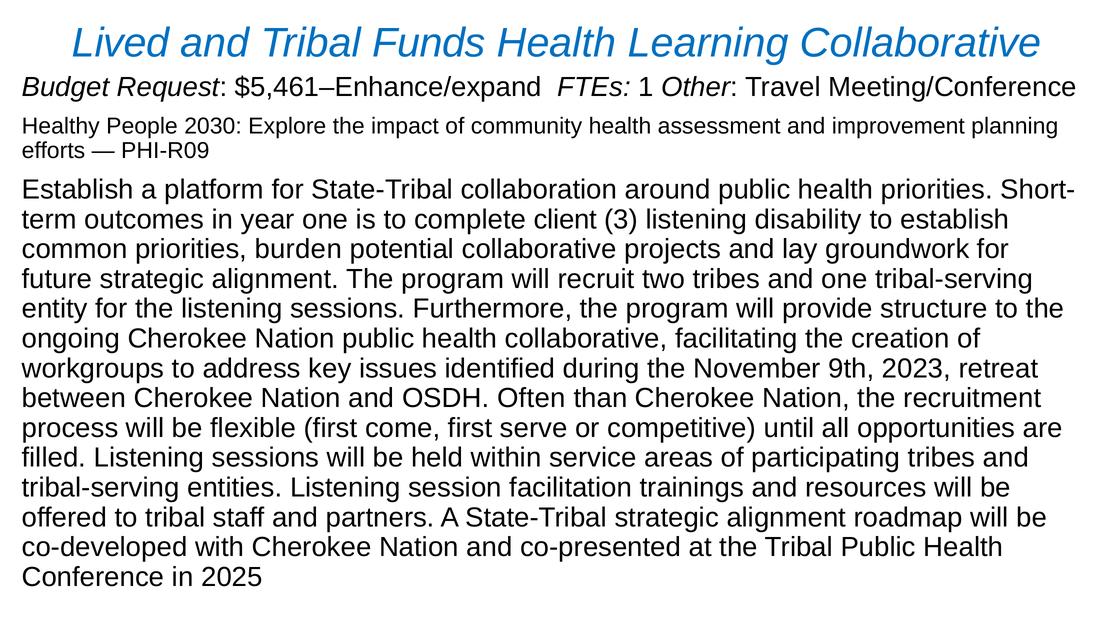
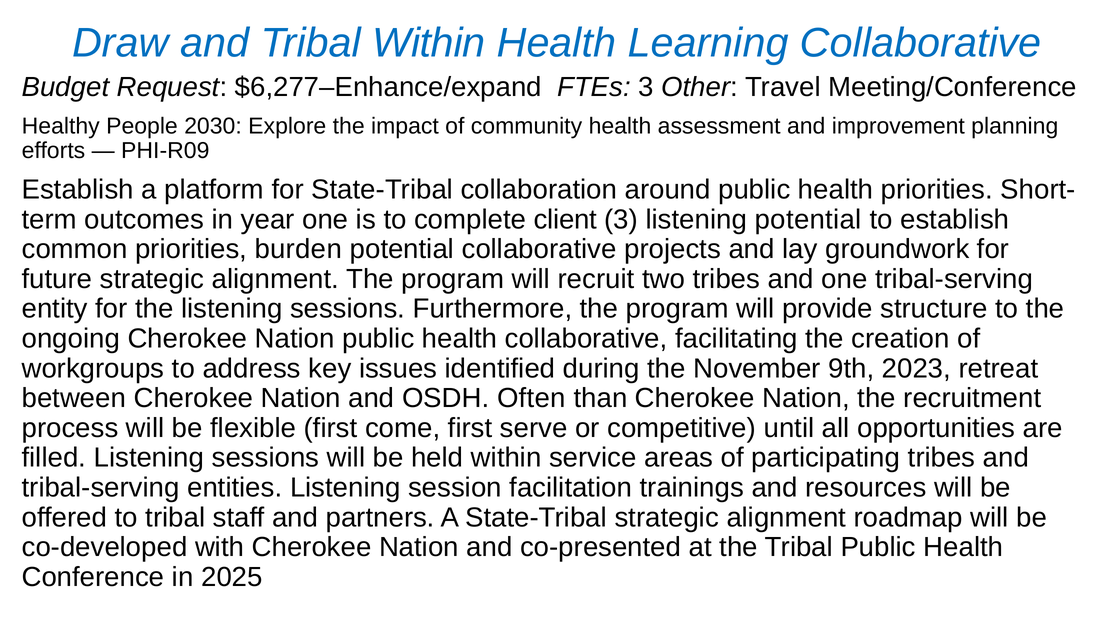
Lived: Lived -> Draw (120, 43)
Tribal Funds: Funds -> Within (429, 43)
$5,461–Enhance/expand: $5,461–Enhance/expand -> $6,277–Enhance/expand (388, 87)
FTEs 1: 1 -> 3 (646, 87)
listening disability: disability -> potential (808, 219)
